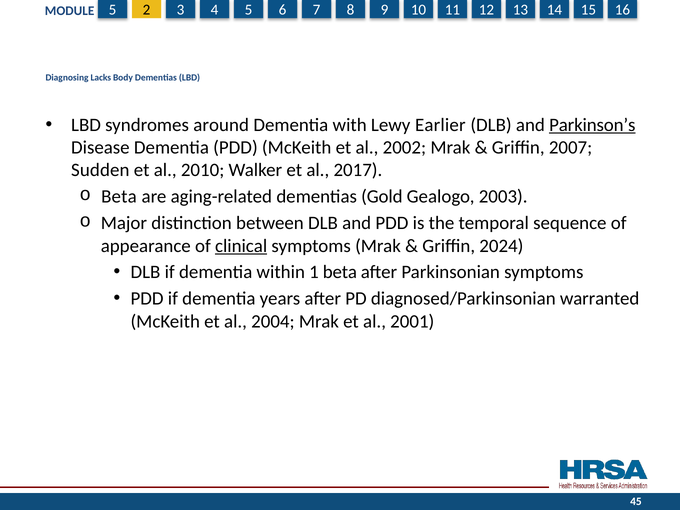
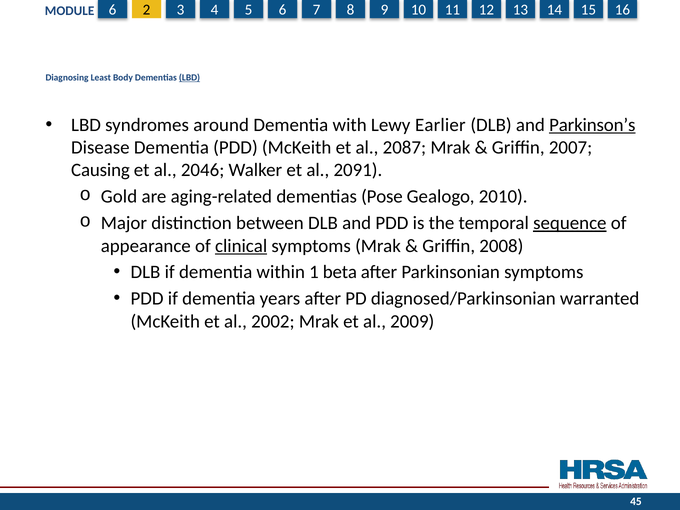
5: 5 -> 6 (113, 10)
Lacks: Lacks -> Least (101, 78)
LBD underline: none -> present (190, 78)
2002: 2002 -> 2087 (404, 148)
Sudden: Sudden -> Causing (100, 170)
2010: 2010 -> 2046 (203, 170)
2017: 2017 -> 2091 (358, 170)
Beta: Beta -> Gold (119, 197)
Gold: Gold -> Pose (382, 197)
2003: 2003 -> 2010 (503, 197)
sequence underline: none -> present (570, 223)
2024: 2024 -> 2008 (501, 246)
2004: 2004 -> 2002 (273, 321)
2001: 2001 -> 2009 (412, 321)
